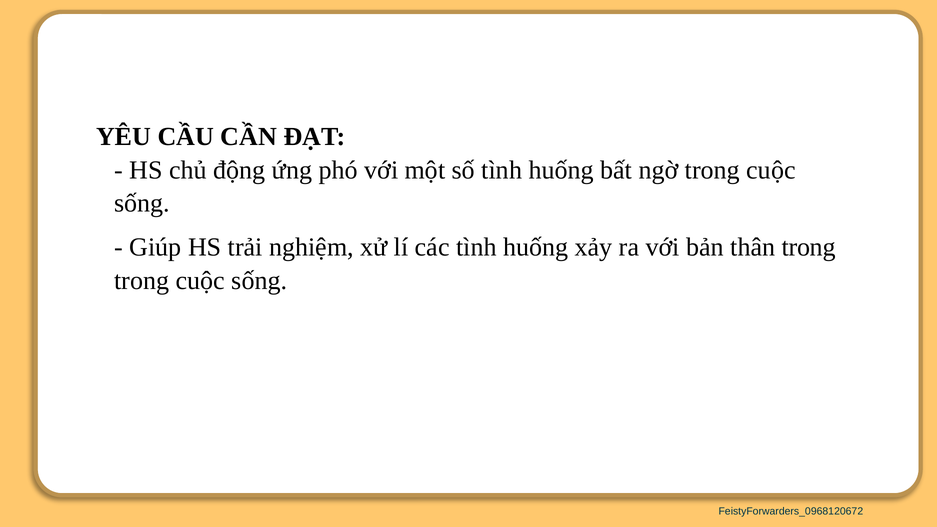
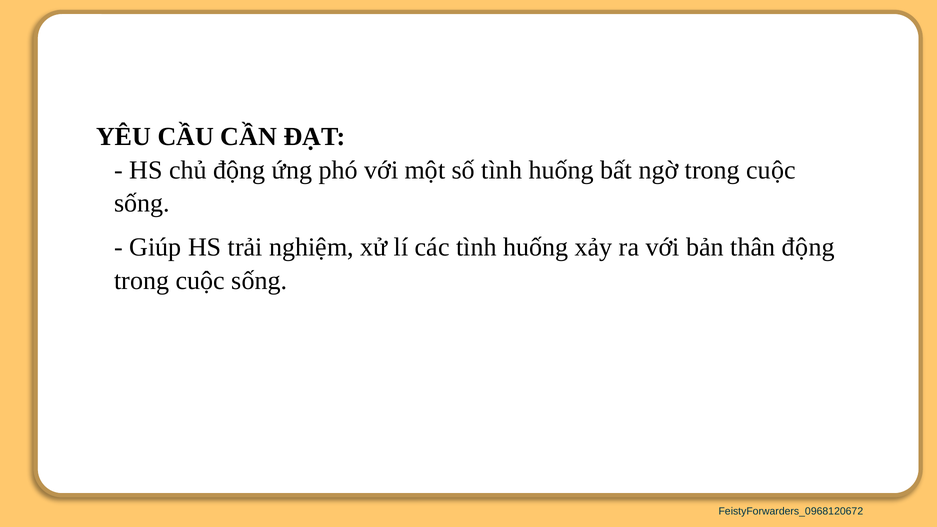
thân trong: trong -> động (808, 247)
